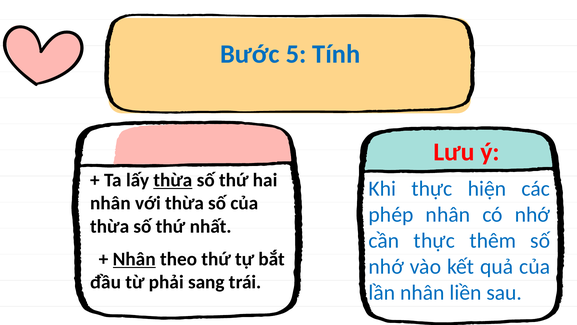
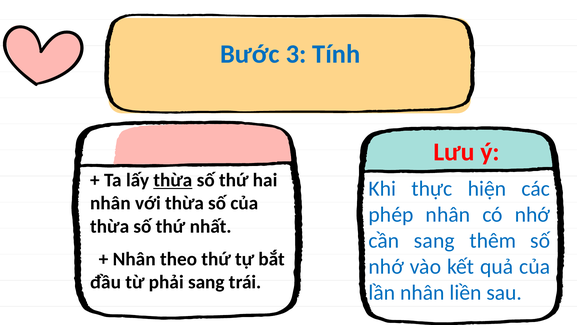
5: 5 -> 3 (296, 54)
cần thực: thực -> sang (434, 240)
Nhân underline: present -> none (134, 259)
